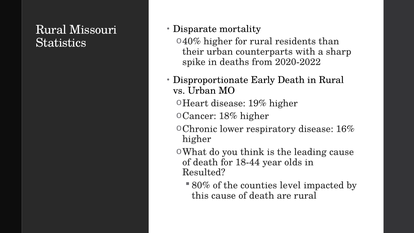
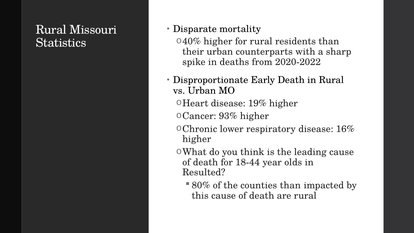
18%: 18% -> 93% (228, 116)
counties level: level -> than (290, 185)
